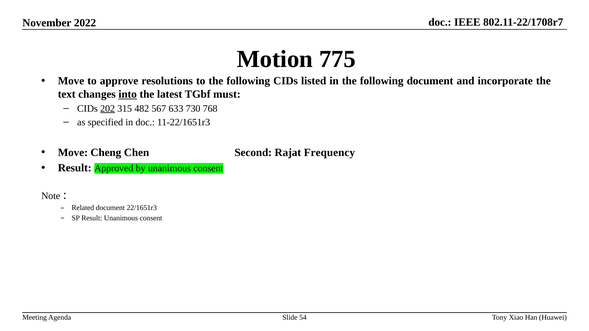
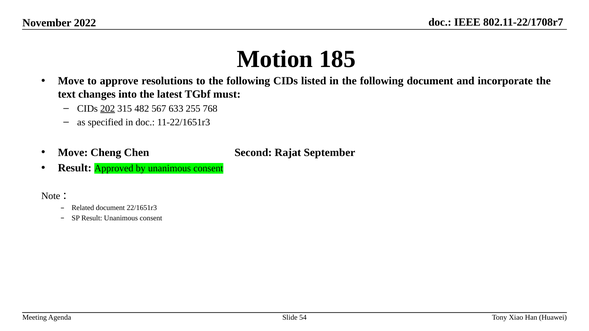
775: 775 -> 185 (337, 59)
into underline: present -> none (128, 94)
730: 730 -> 255 (193, 109)
Frequency: Frequency -> September (329, 153)
